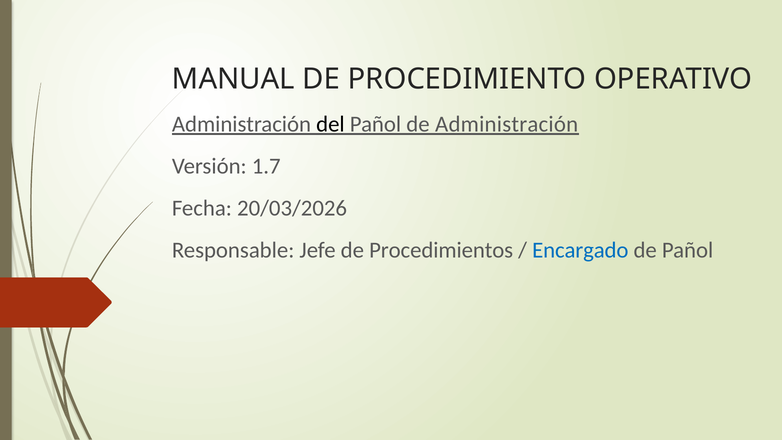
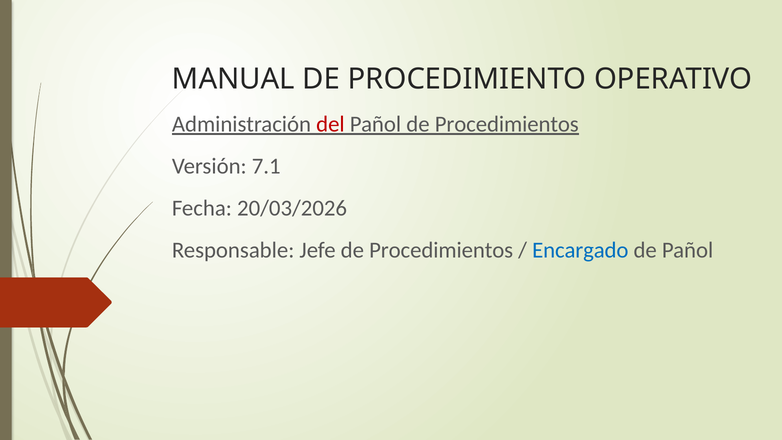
del colour: black -> red (330, 124)
Pañol de Administración: Administración -> Procedimientos (507, 124)
1.7: 1.7 -> 7.1 (266, 166)
